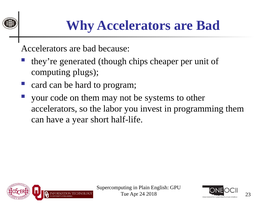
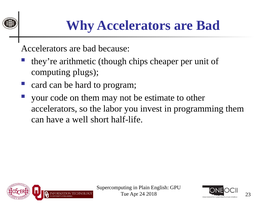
generated: generated -> arithmetic (78, 61)
systems: systems -> estimate (160, 98)
year: year -> well (80, 120)
